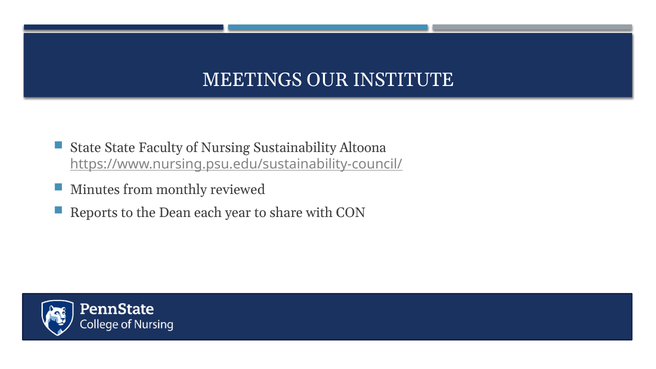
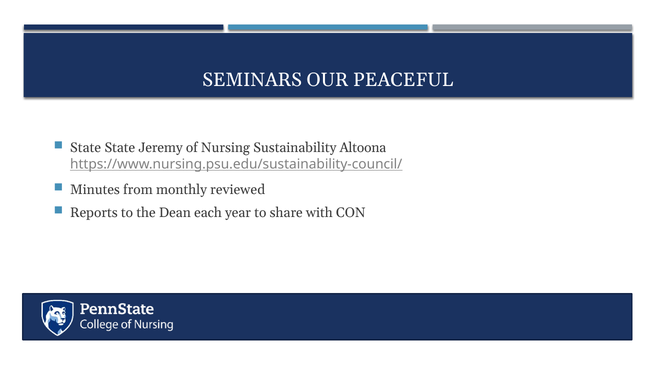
MEETINGS: MEETINGS -> SEMINARS (252, 80)
INSTITUTE: INSTITUTE -> PEACEFUL (403, 80)
Faculty: Faculty -> Jeremy (161, 148)
